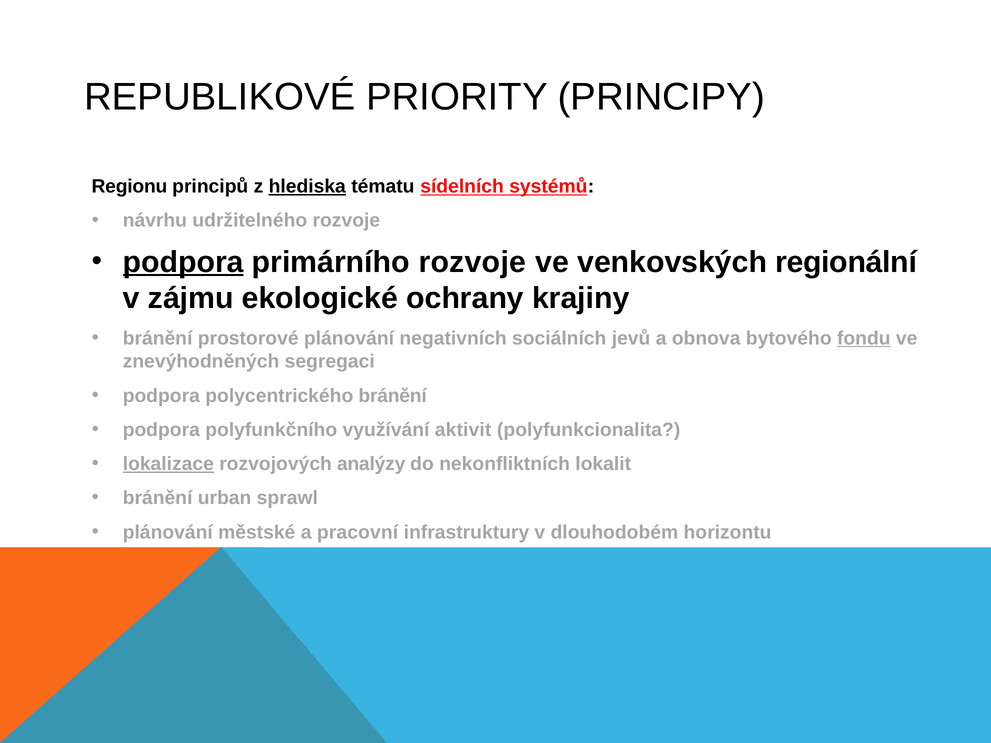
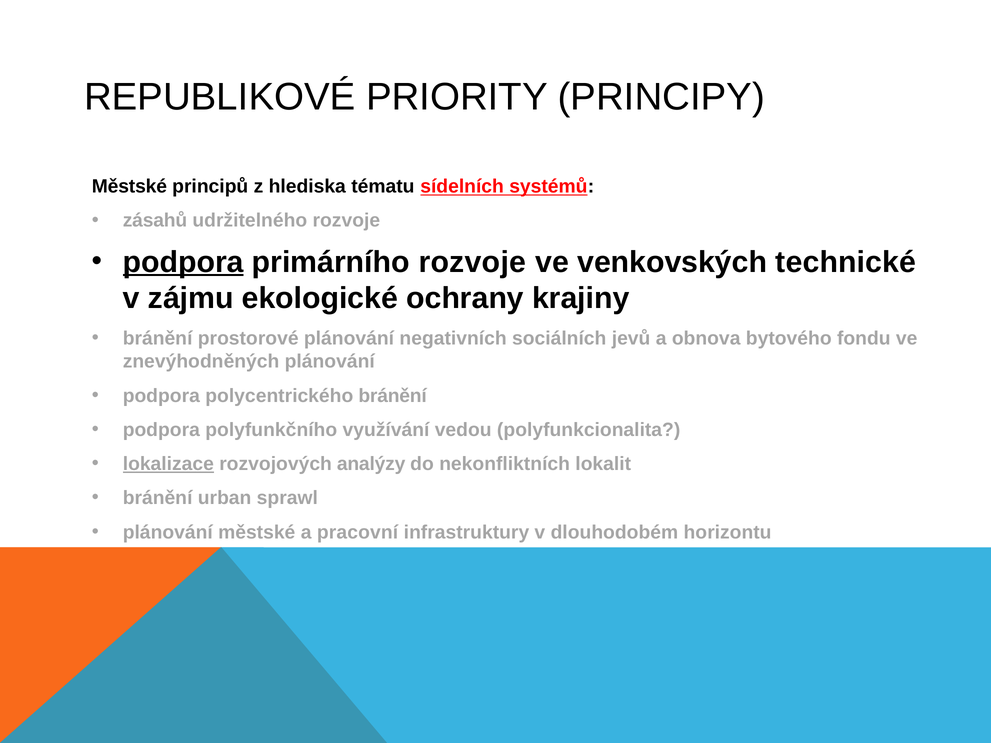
Regionu: Regionu -> Městské (129, 187)
hlediska underline: present -> none (307, 187)
návrhu: návrhu -> zásahů (155, 221)
regionální: regionální -> technické (846, 262)
fondu underline: present -> none (864, 338)
znevýhodněných segregaci: segregaci -> plánování (330, 362)
aktivit: aktivit -> vedou (463, 430)
